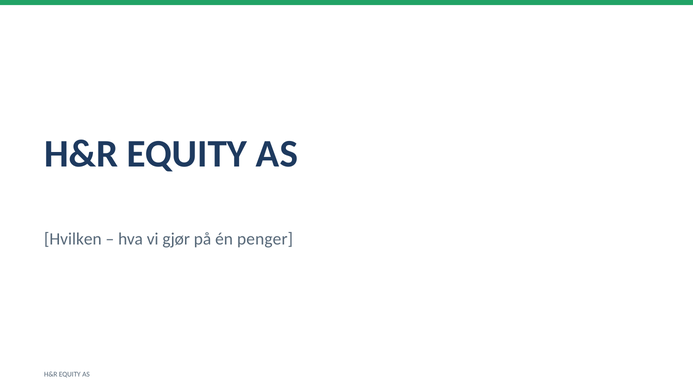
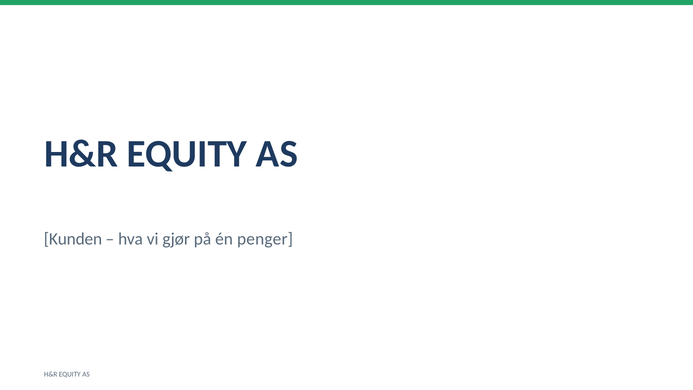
Hvilken: Hvilken -> Kunden (73, 239)
